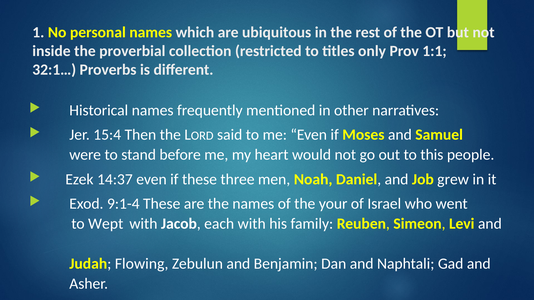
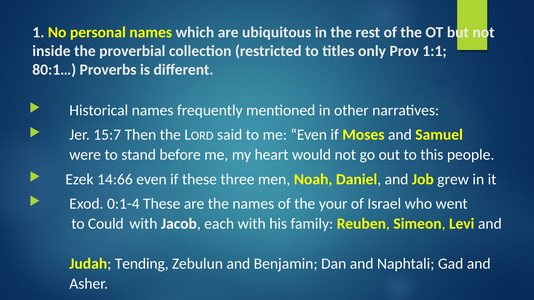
32:1…: 32:1… -> 80:1… (54, 70)
15:4: 15:4 -> 15:7 (107, 135)
14:37: 14:37 -> 14:66 (115, 179)
9:1-4: 9:1-4 -> 0:1-4 (123, 204)
Wept: Wept -> Could (106, 224)
Flowing: Flowing -> Tending (142, 264)
